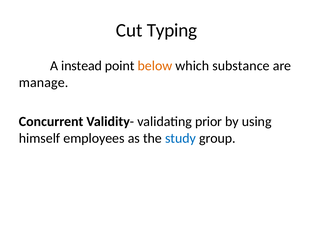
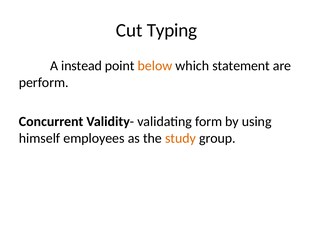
substance: substance -> statement (241, 66)
manage: manage -> perform (44, 82)
prior: prior -> form (209, 121)
study colour: blue -> orange (181, 138)
